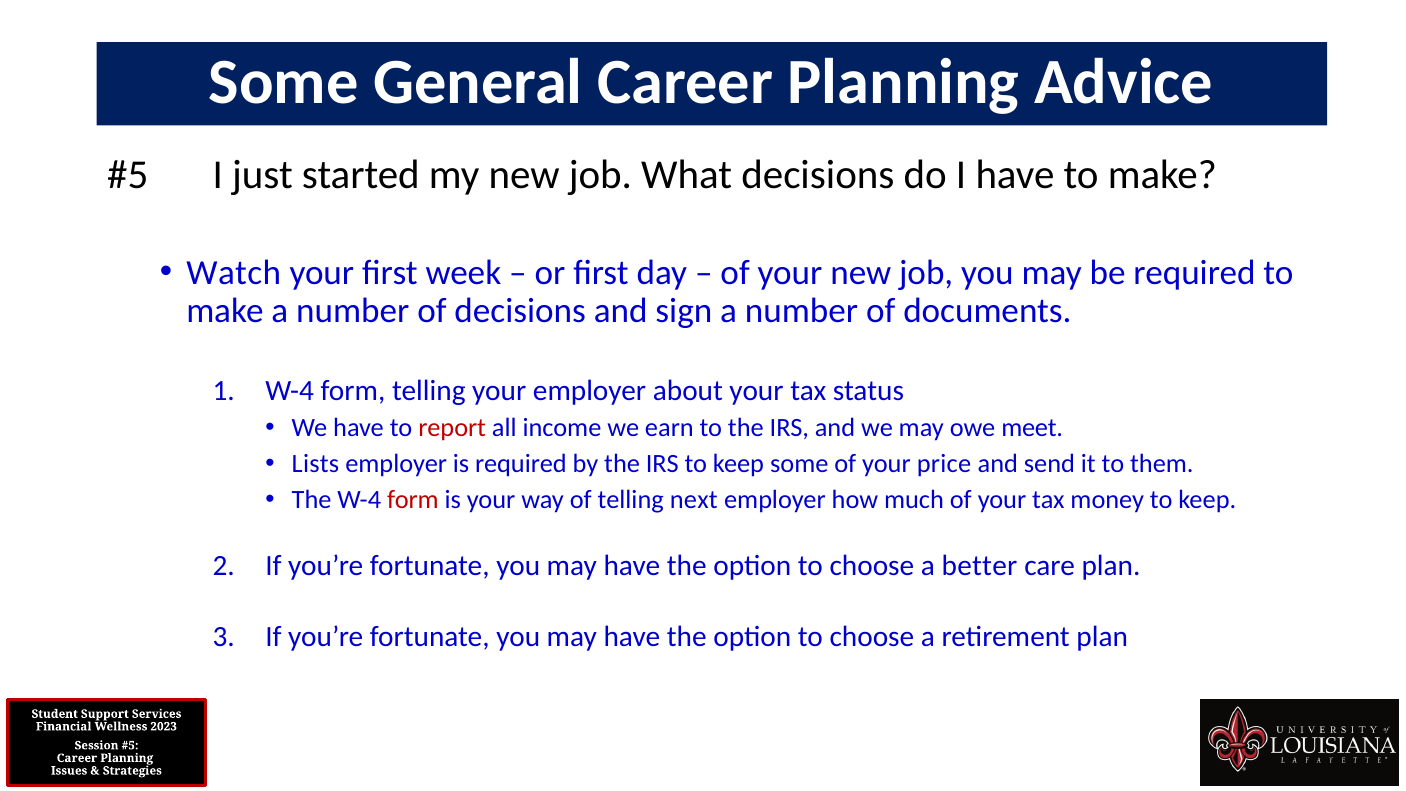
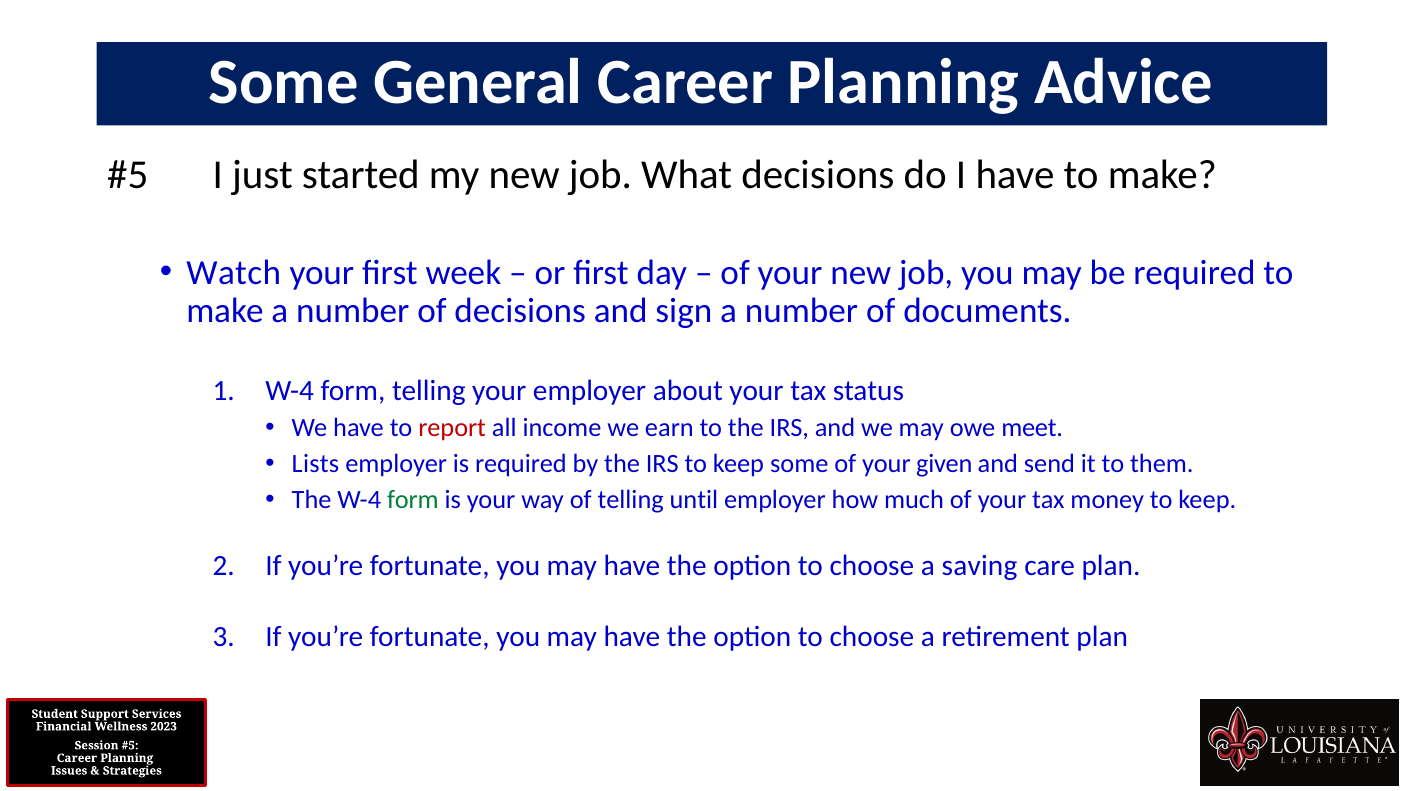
price: price -> given (944, 464)
form colour: red -> green (413, 500)
next: next -> until (694, 500)
better: better -> saving (980, 566)
